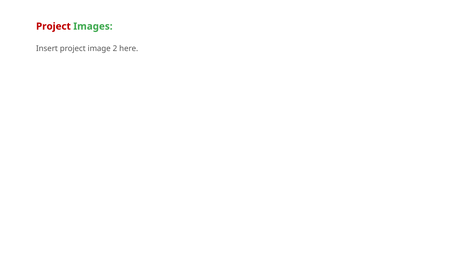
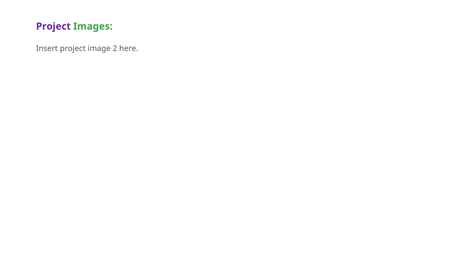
Project colour: red -> purple (53, 26)
